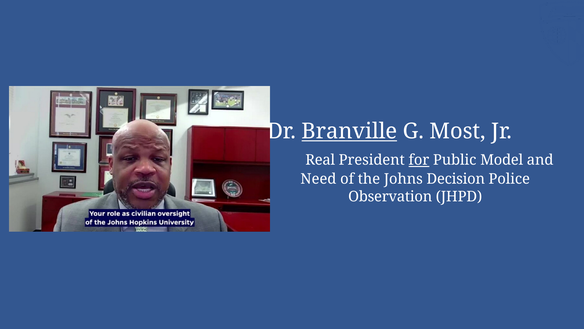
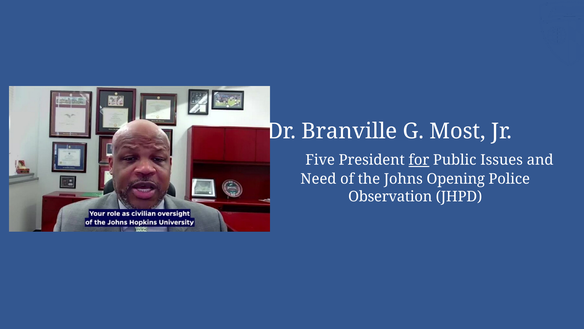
Branville underline: present -> none (349, 131)
Real: Real -> Five (320, 160)
Model: Model -> Issues (502, 160)
Decision: Decision -> Opening (456, 179)
